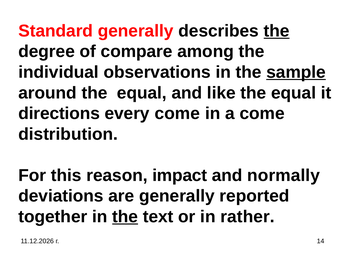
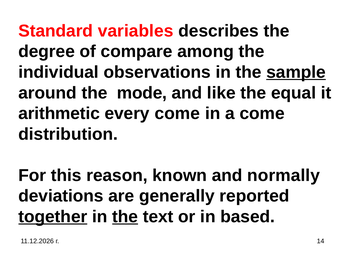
Standard generally: generally -> variables (136, 31)
the underline: present -> none (277, 31)
around the equal: equal -> mode (142, 93)
directions: directions -> arithmetic (59, 114)
impact: impact -> known (180, 176)
together underline: none -> present (53, 217)
rather: rather -> based (248, 217)
